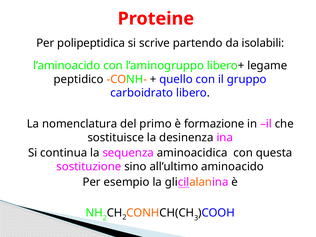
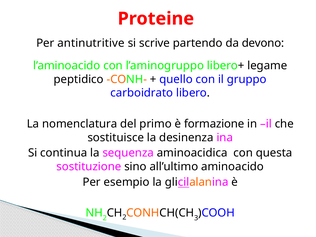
polipeptidica: polipeptidica -> antinutritive (91, 43)
isolabili: isolabili -> devono (263, 43)
